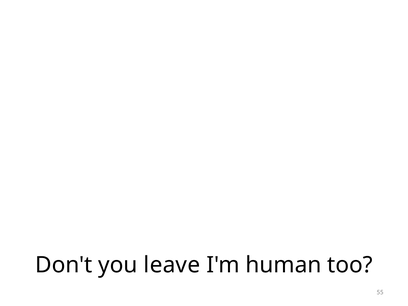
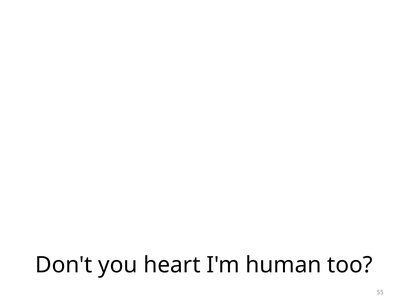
leave: leave -> heart (172, 265)
